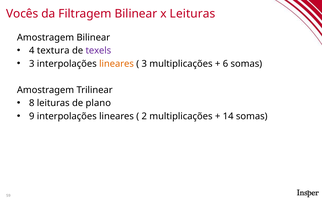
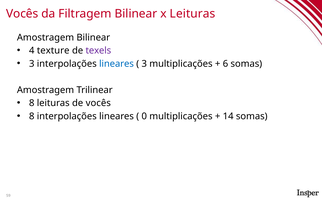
textura: textura -> texture (53, 51)
lineares colour: orange -> blue (117, 64)
de plano: plano -> vocês (98, 103)
9: 9 -> 8 (32, 116)
2: 2 -> 0 (144, 116)
